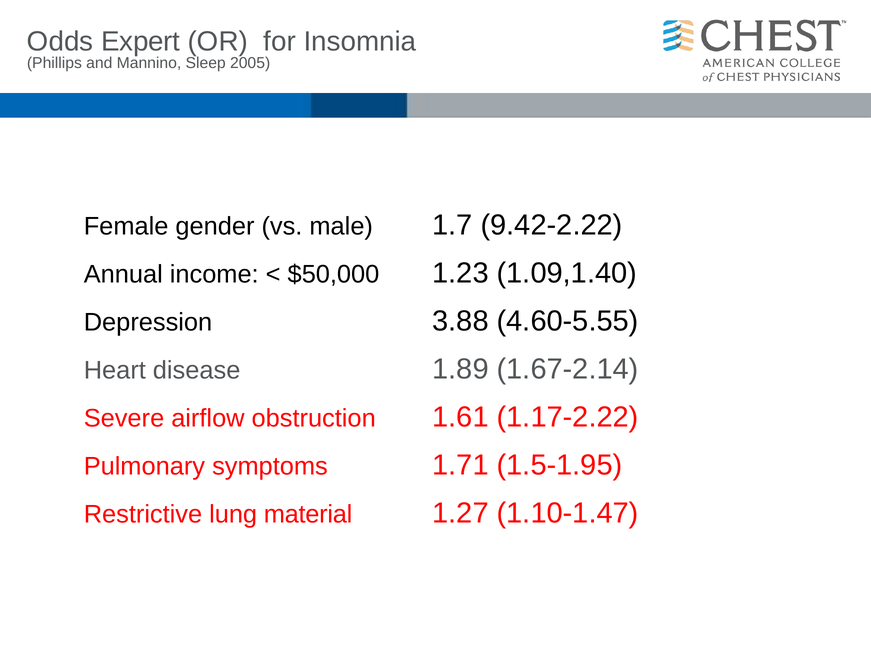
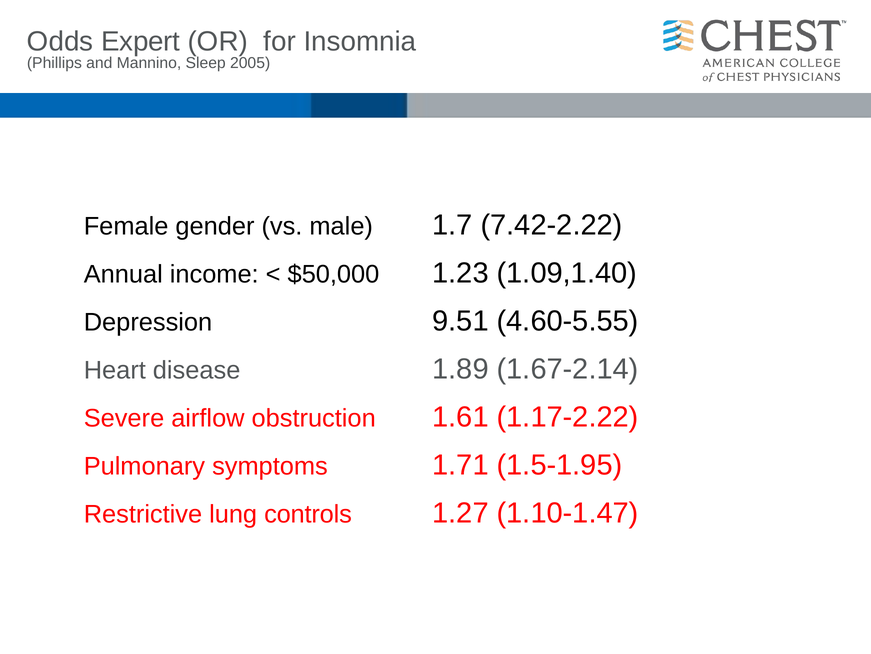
9.42-2.22: 9.42-2.22 -> 7.42-2.22 (552, 225)
3.88: 3.88 -> 9.51 (460, 321)
material: material -> controls (308, 514)
